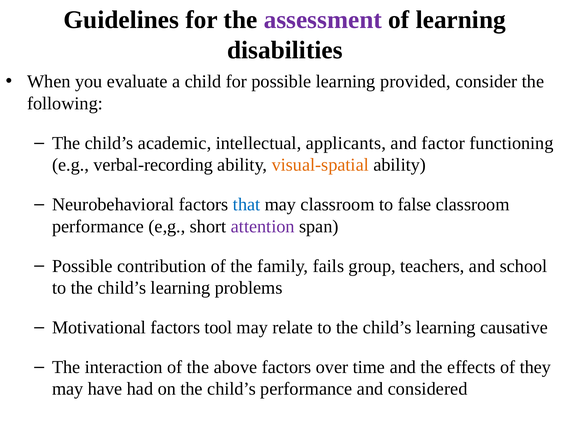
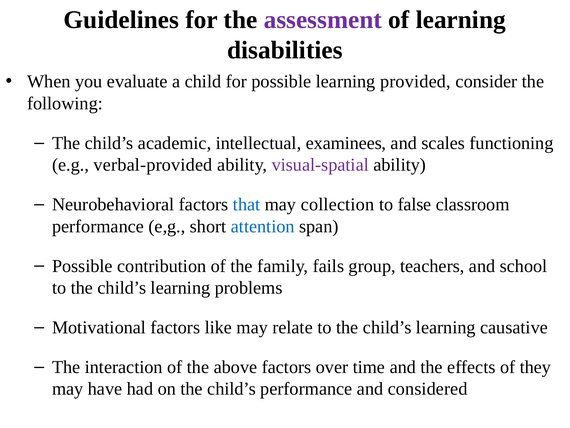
applicants: applicants -> examinees (346, 143)
factor: factor -> scales (443, 143)
verbal-recording: verbal-recording -> verbal-provided (153, 165)
visual-spatial colour: orange -> purple (320, 165)
may classroom: classroom -> collection (338, 204)
attention colour: purple -> blue (263, 226)
tool: tool -> like (218, 327)
